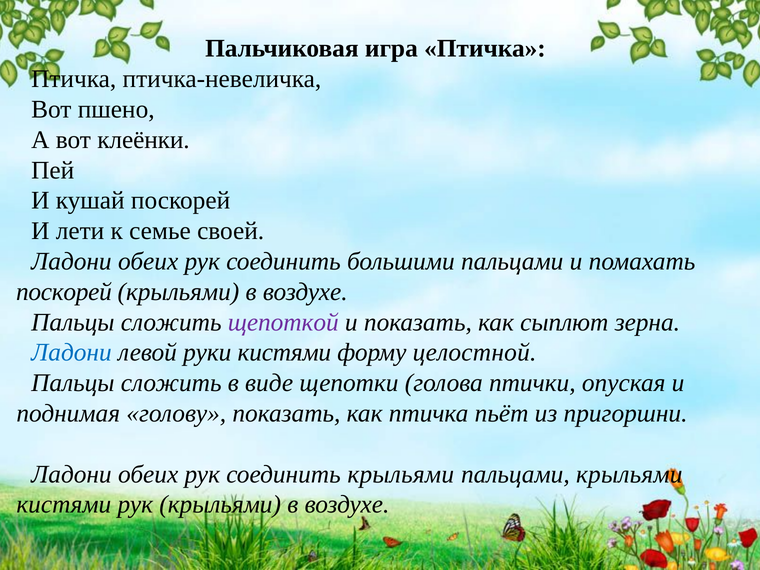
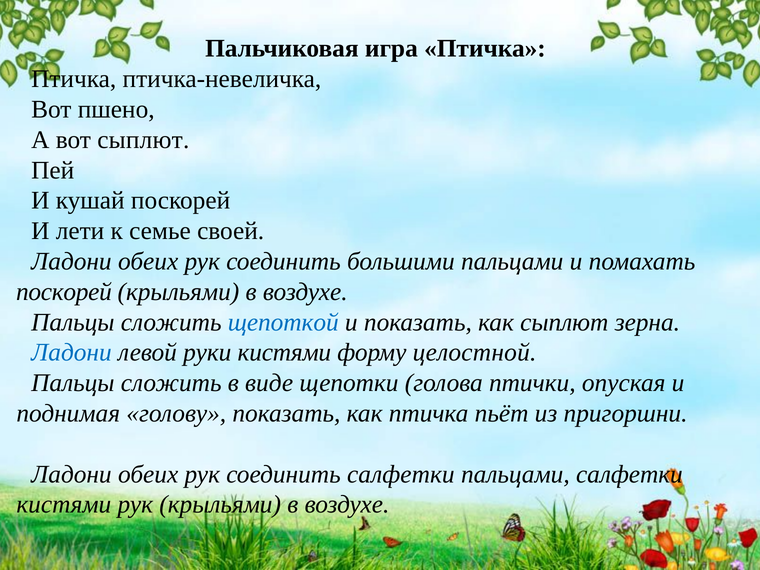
вот клеёнки: клеёнки -> сыплют (143, 140)
щепоткой colour: purple -> blue (283, 322)
соединить крыльями: крыльями -> салфетки (401, 474)
пальцами крыльями: крыльями -> салфетки (629, 474)
